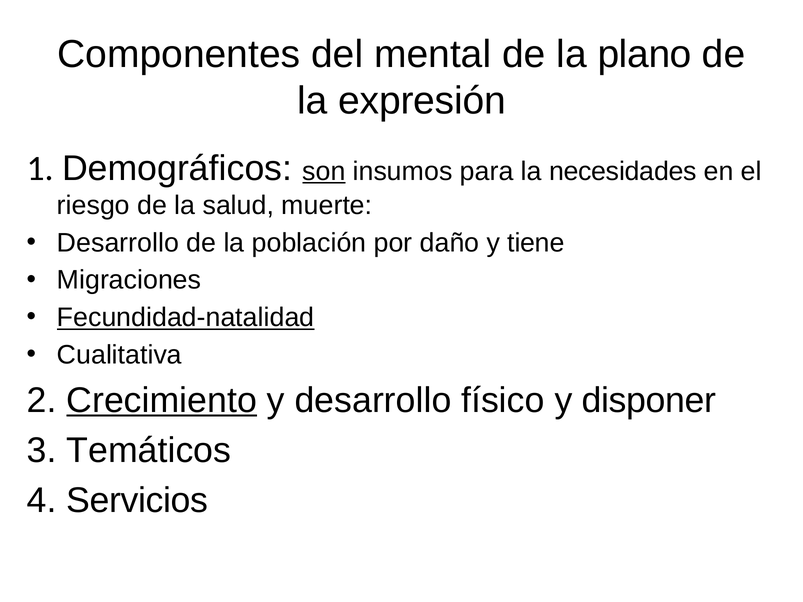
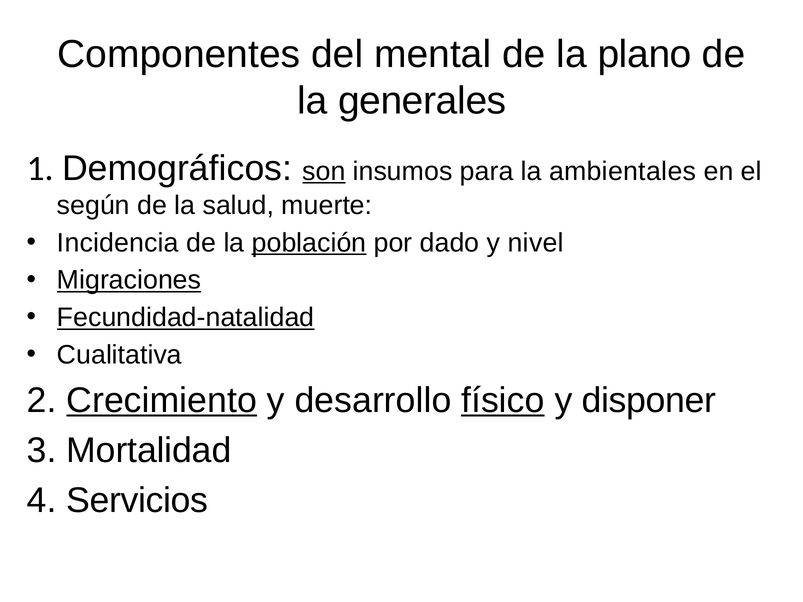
expresión: expresión -> generales (422, 101)
necesidades: necesidades -> ambientales (623, 171)
riesgo: riesgo -> según (93, 205)
Desarrollo: Desarrollo -> Incidencia (118, 243)
población underline: none -> present (309, 243)
daño: daño -> dado (450, 243)
tiene: tiene -> nivel (536, 243)
Migraciones underline: none -> present (129, 280)
físico underline: none -> present (503, 400)
Temáticos: Temáticos -> Mortalidad (149, 450)
